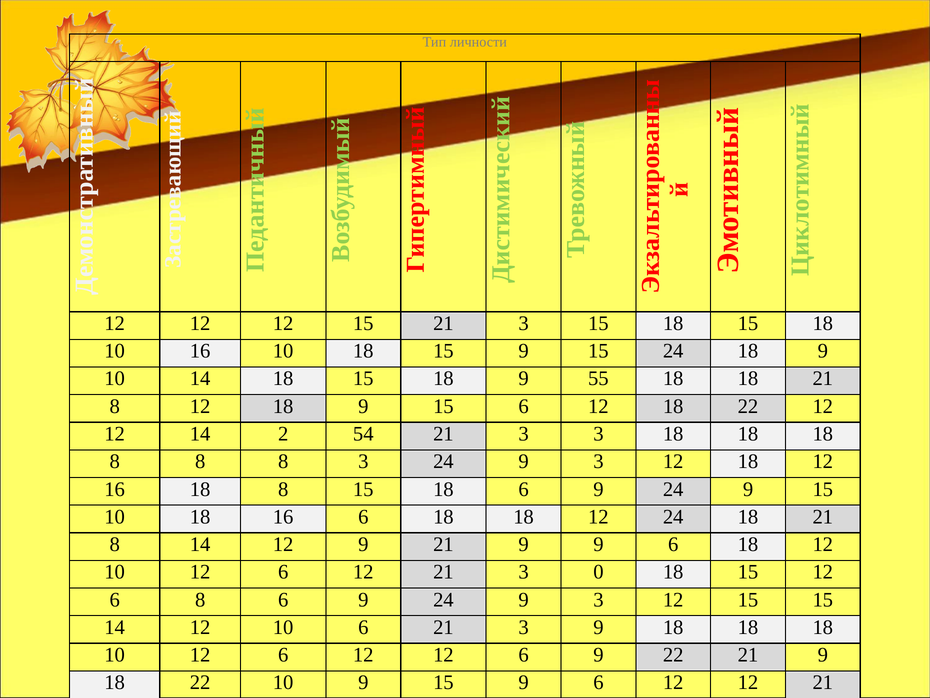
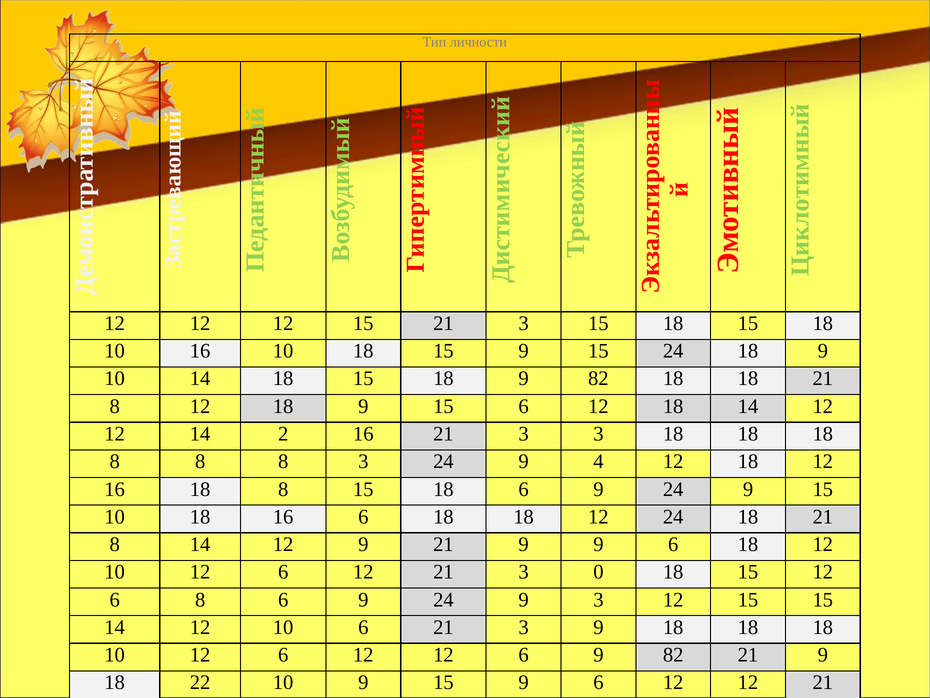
18 9 55: 55 -> 82 (598, 378)
12 18 22: 22 -> 14 (748, 406)
2 54: 54 -> 16 (363, 434)
3 24 9 3: 3 -> 4 (598, 461)
6 9 22: 22 -> 82 (673, 654)
